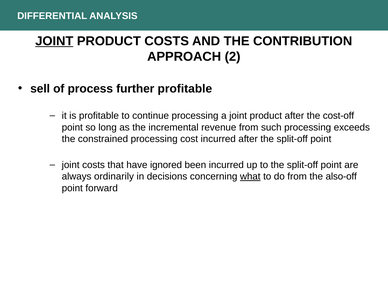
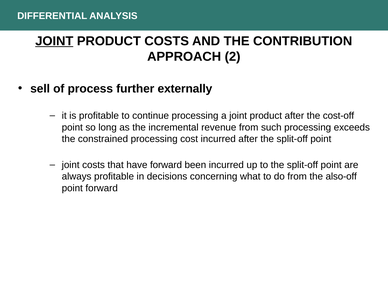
further profitable: profitable -> externally (185, 89)
have ignored: ignored -> forward (166, 165)
always ordinarily: ordinarily -> profitable (114, 176)
what underline: present -> none (250, 176)
